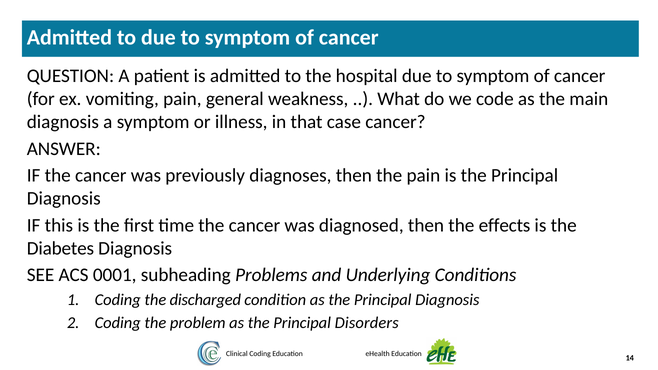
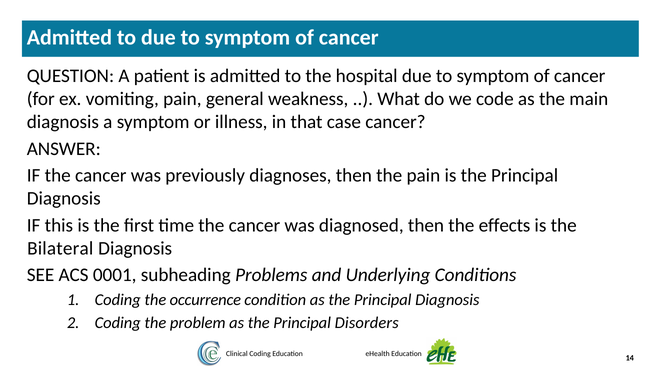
Diabetes: Diabetes -> Bilateral (60, 248)
discharged: discharged -> occurrence (205, 300)
